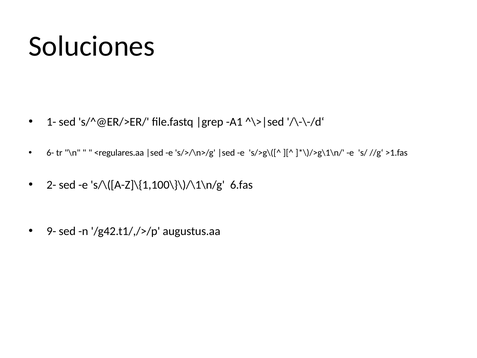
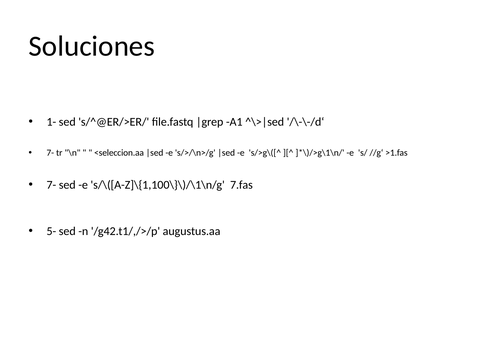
6-: 6- -> 7- (50, 153)
<regulares.aa: <regulares.aa -> <seleccion.aa (119, 153)
2-: 2- -> 7- (51, 185)
6.fas: 6.fas -> 7.fas (241, 185)
9-: 9- -> 5- (51, 231)
